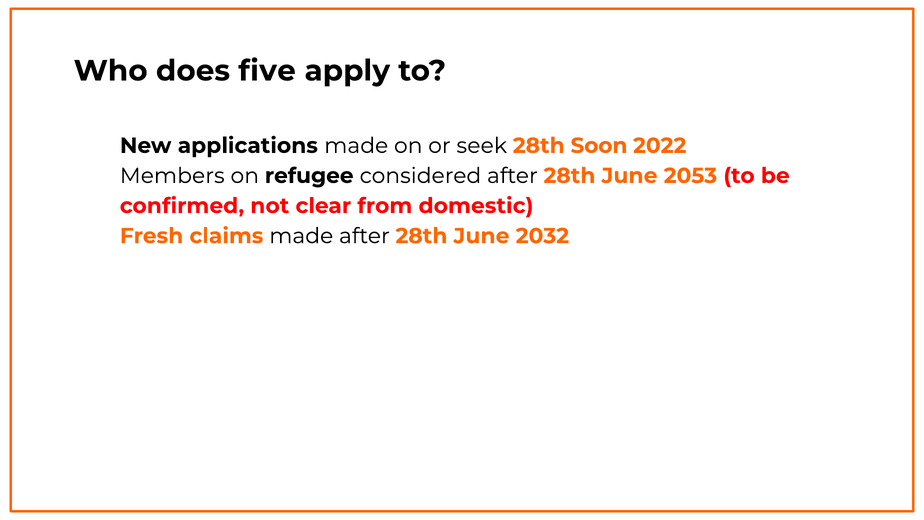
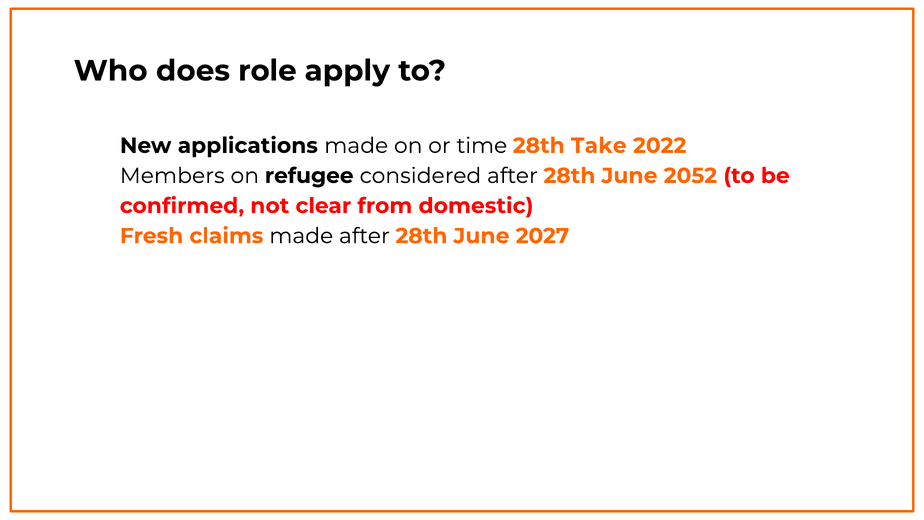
five: five -> role (267, 71)
seek: seek -> time (482, 146)
Soon: Soon -> Take (599, 146)
2053: 2053 -> 2052 (690, 176)
2032: 2032 -> 2027 (542, 236)
